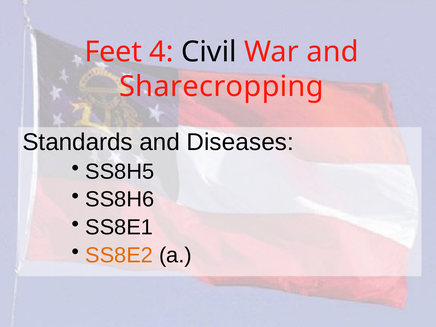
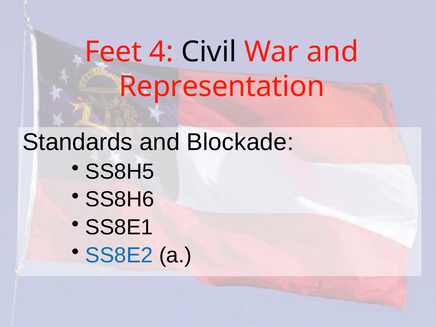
Sharecropping: Sharecropping -> Representation (222, 87)
Diseases: Diseases -> Blockade (240, 142)
SS8E2 colour: orange -> blue (119, 255)
